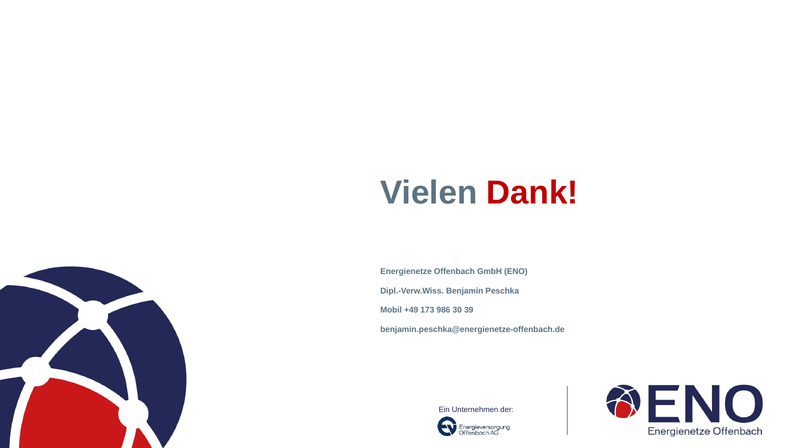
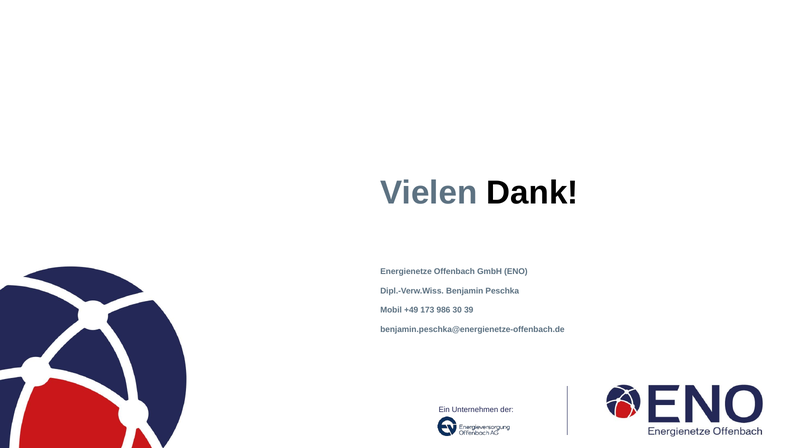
Dank colour: red -> black (532, 193)
